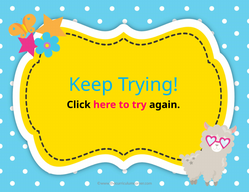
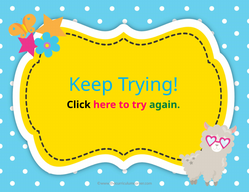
again colour: black -> green (165, 105)
